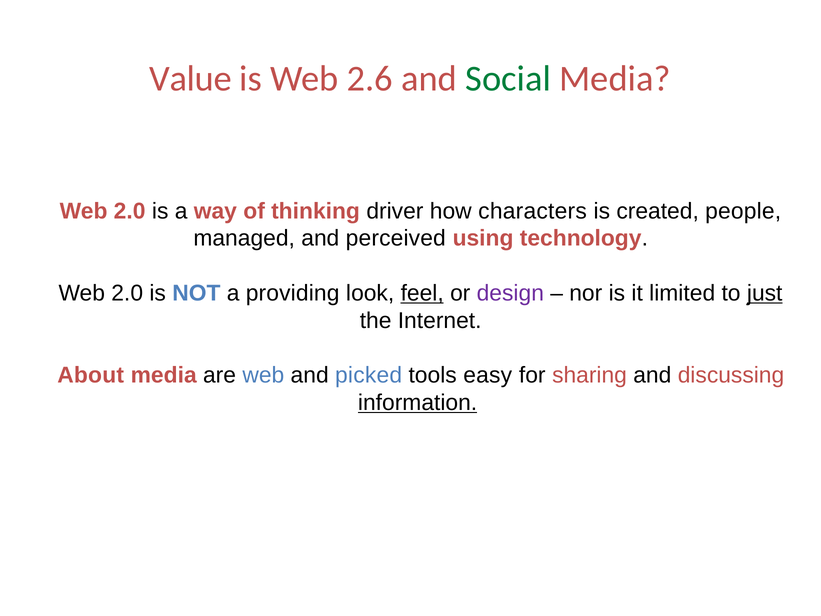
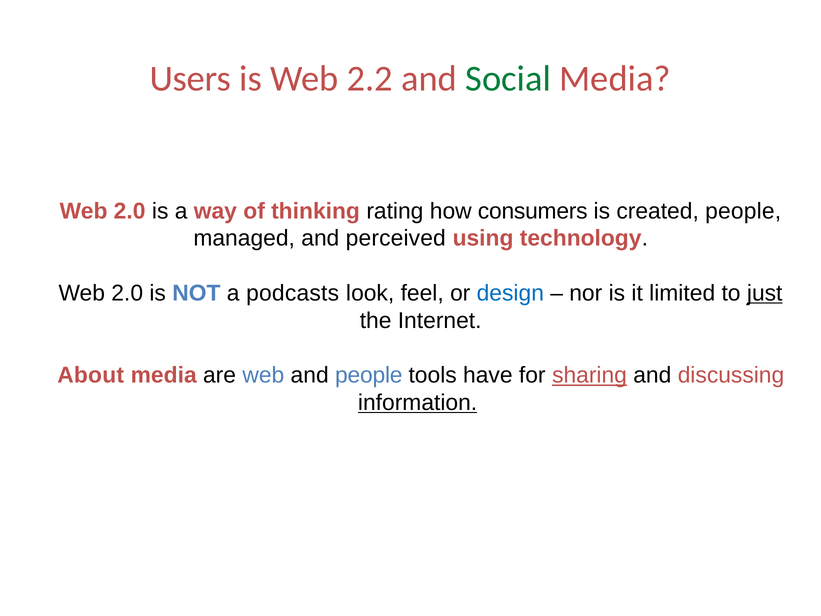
Value: Value -> Users (191, 78)
2.6: 2.6 -> 2.2 (370, 78)
driver: driver -> rating (395, 211)
characters: characters -> consumers (533, 211)
providing: providing -> podcasts (293, 293)
feel underline: present -> none (422, 293)
design colour: purple -> blue (510, 293)
and picked: picked -> people (369, 375)
easy: easy -> have (488, 375)
sharing underline: none -> present (590, 375)
